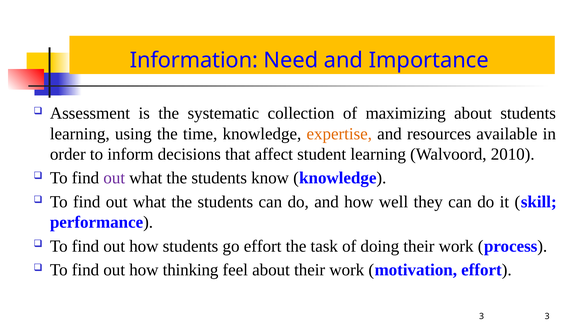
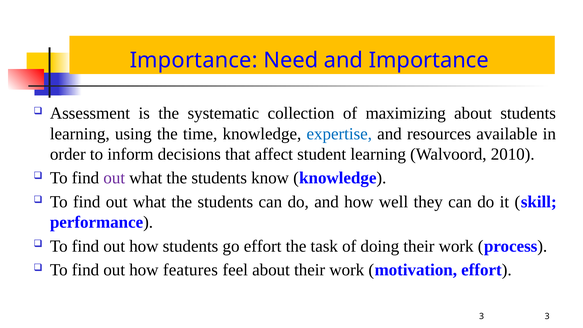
Information: Information -> Importance (194, 60)
expertise colour: orange -> blue (339, 134)
thinking: thinking -> features (190, 270)
